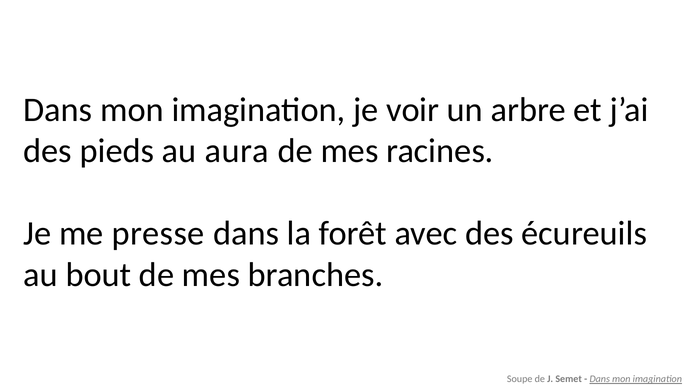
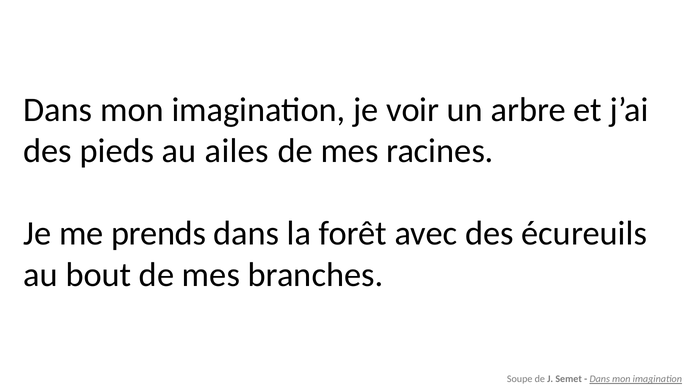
aura: aura -> ailes (237, 151)
presse: presse -> prends (159, 234)
